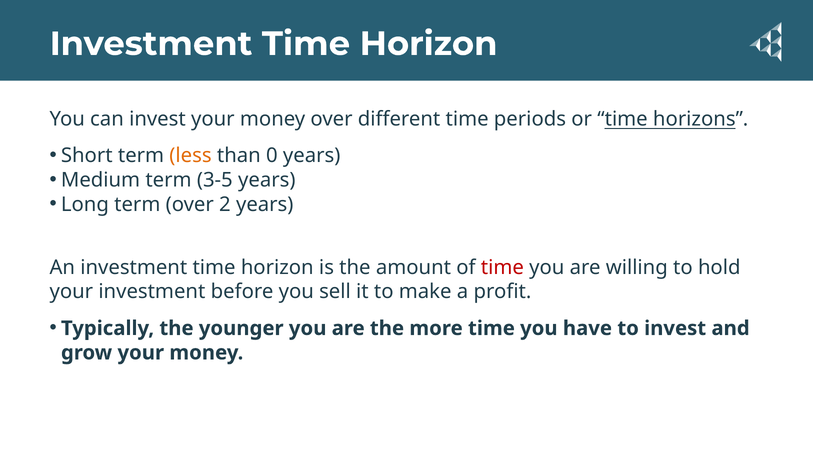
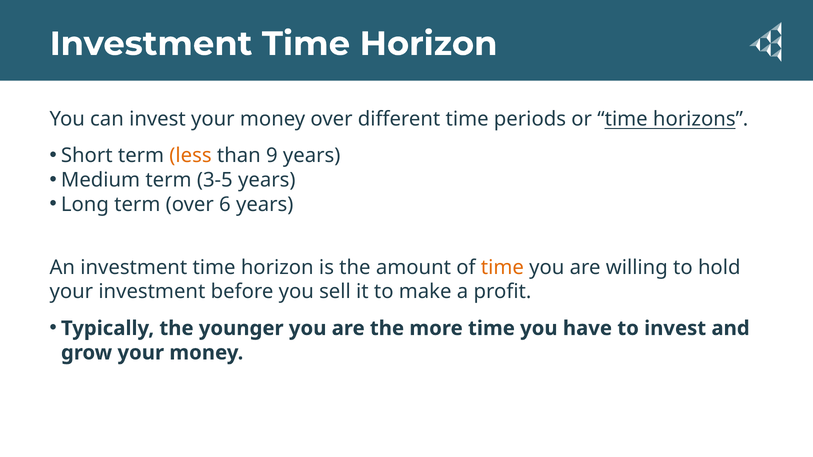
0: 0 -> 9 (272, 156)
2: 2 -> 6 (225, 205)
time colour: red -> orange (502, 268)
